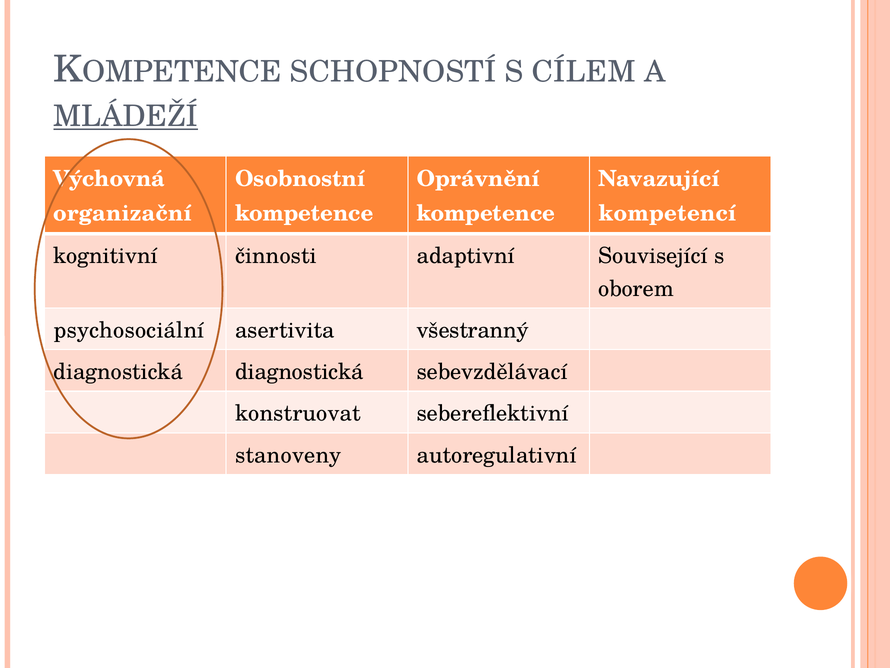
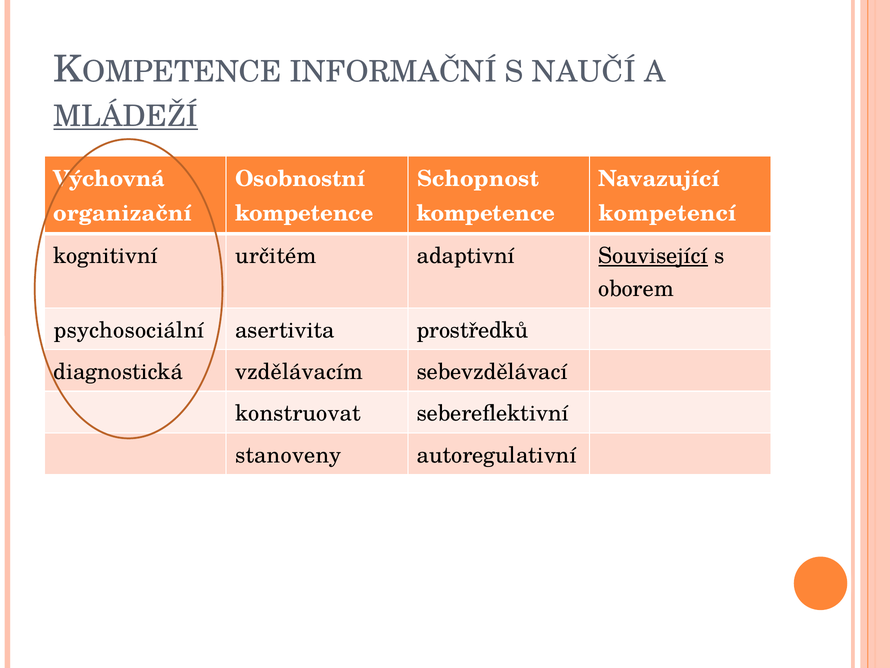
SCHOPNOSTÍ: SCHOPNOSTÍ -> INFORMAČNÍ (393, 72)
CÍLEM: CÍLEM -> NAUČÍ (584, 72)
Oprávnění: Oprávnění -> Schopnost (478, 179)
činnosti: činnosti -> určitém (276, 256)
Související underline: none -> present (653, 256)
všestranný: všestranný -> prostředků (473, 330)
diagnostická diagnostická: diagnostická -> vzdělávacím (299, 372)
